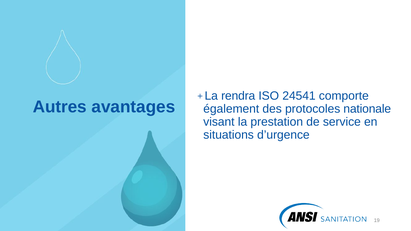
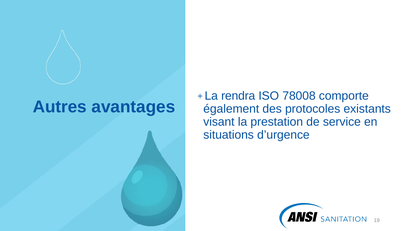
24541: 24541 -> 78008 (299, 96)
nationale: nationale -> existants (367, 109)
